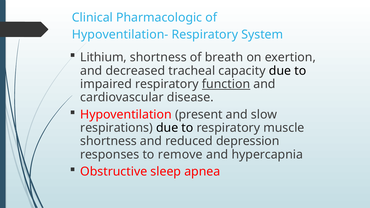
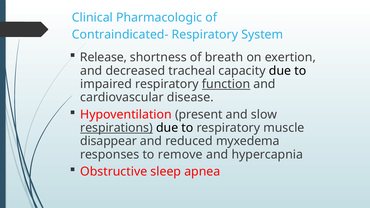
Hypoventilation-: Hypoventilation- -> Contraindicated- (120, 35)
Lithium: Lithium -> Release (103, 57)
respirations underline: none -> present (117, 128)
shortness: shortness -> disappear (109, 141)
depression: depression -> myxedema (248, 141)
